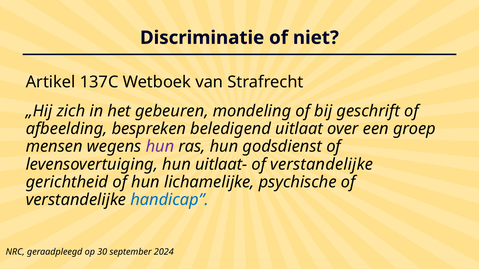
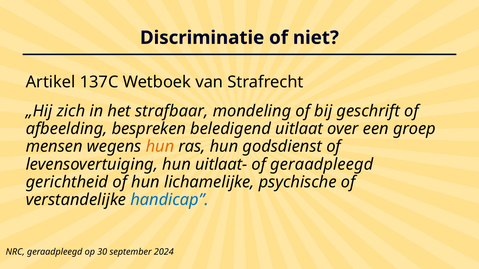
gebeuren: gebeuren -> strafbaar (172, 111)
hun colour: purple -> orange (160, 147)
verstandelijke: verstandelijke -> geraadpleegd (322, 165)
